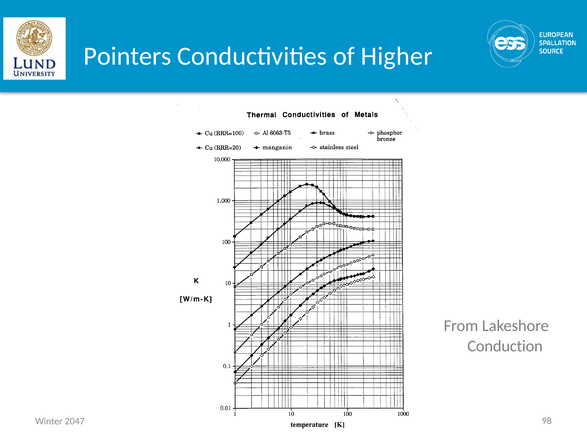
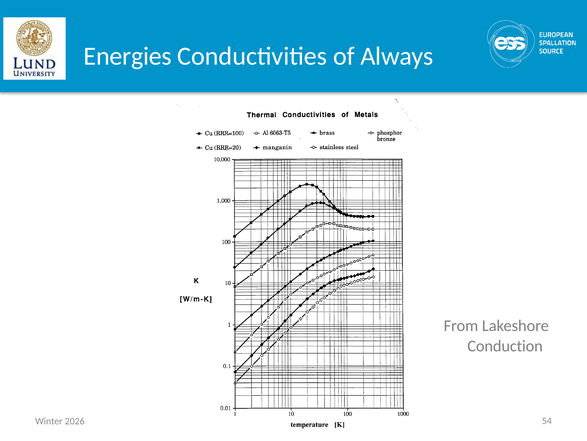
Pointers: Pointers -> Energies (128, 56)
Higher: Higher -> Always (397, 56)
2047: 2047 -> 2026 (75, 420)
98: 98 -> 54 (547, 420)
